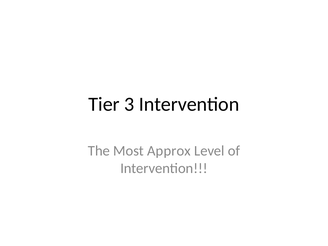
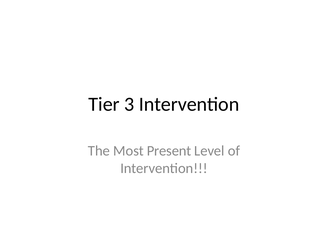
Approx: Approx -> Present (169, 151)
